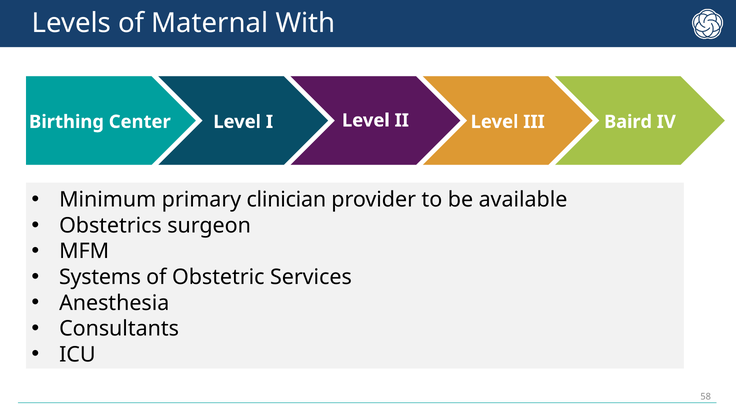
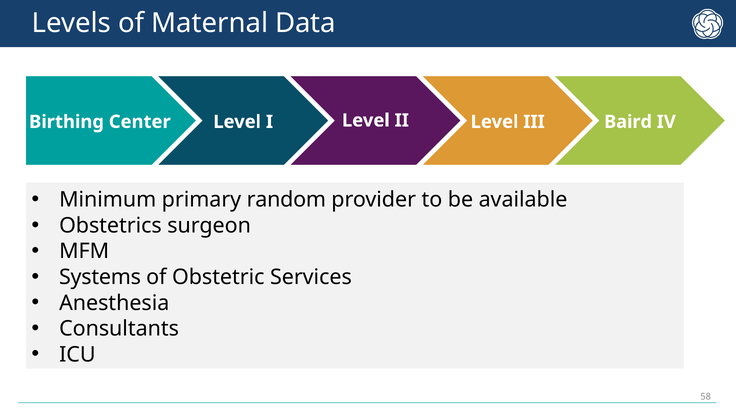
With: With -> Data (305, 23)
clinician: clinician -> random (286, 200)
